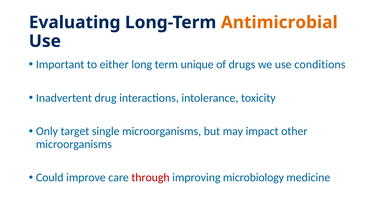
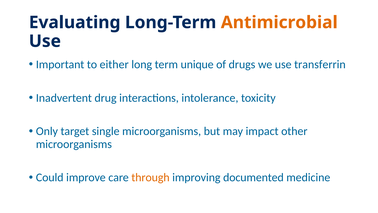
conditions: conditions -> transferrin (320, 64)
through colour: red -> orange (151, 177)
microbiology: microbiology -> documented (253, 177)
